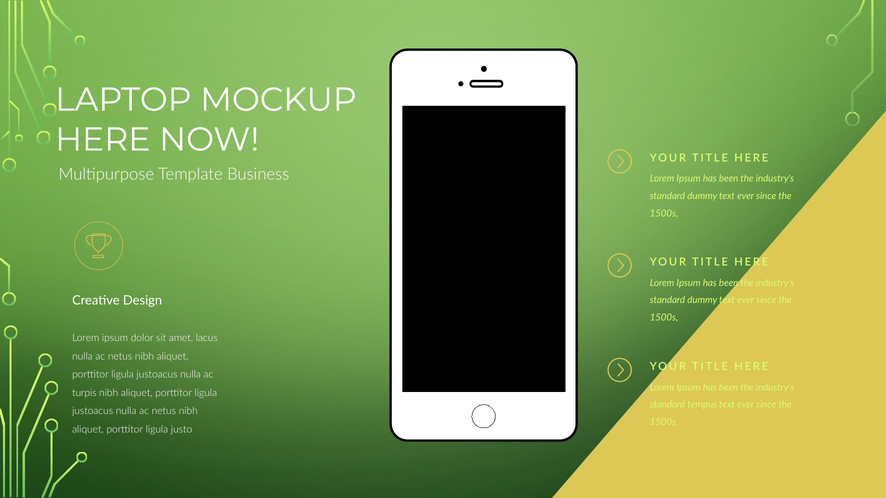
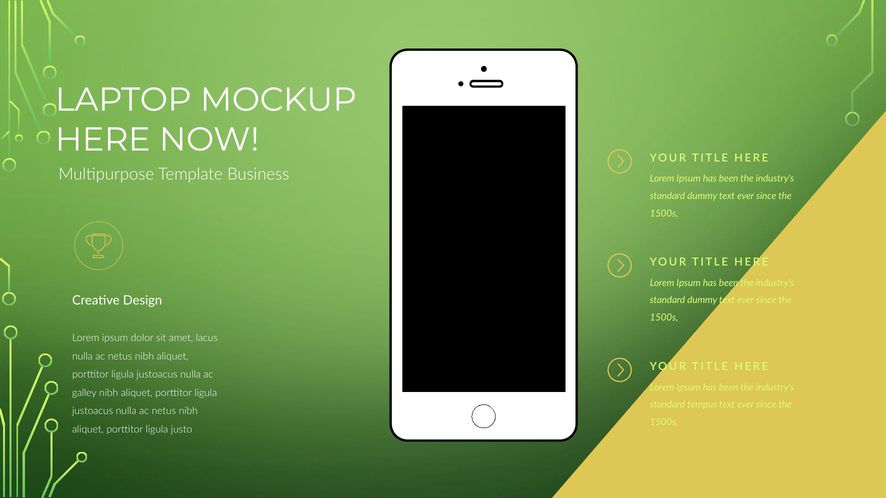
turpis: turpis -> galley (84, 393)
